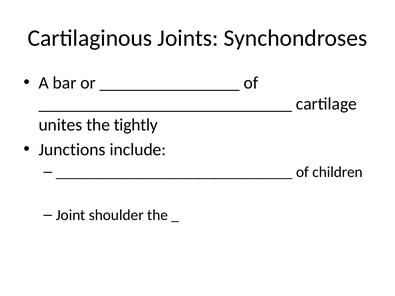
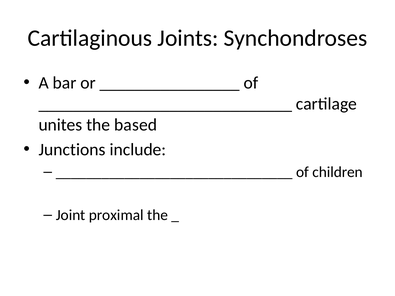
tightly: tightly -> based (136, 125)
shoulder: shoulder -> proximal (116, 215)
